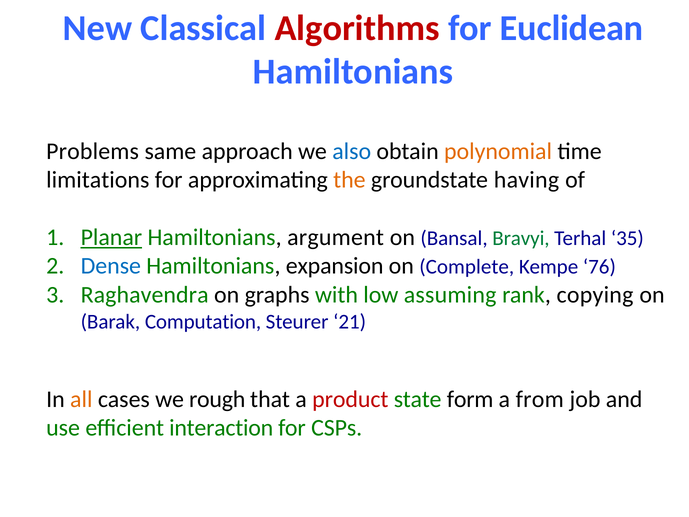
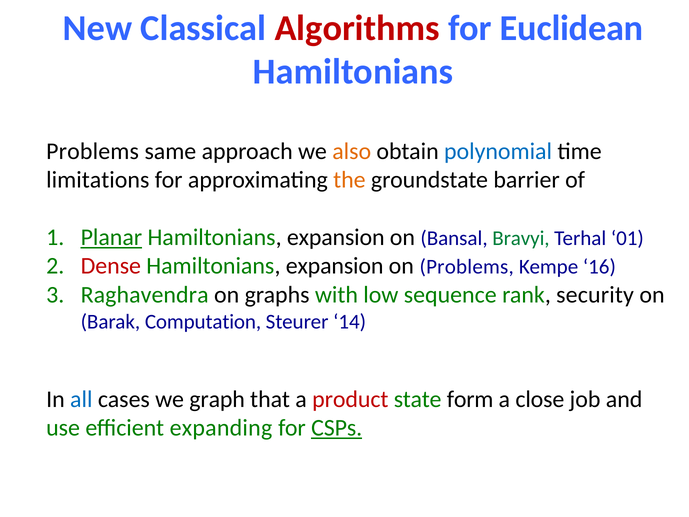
also colour: blue -> orange (352, 151)
polynomial colour: orange -> blue (498, 151)
having: having -> barrier (527, 180)
argument: argument -> expansion (336, 237)
35: 35 -> 01 (627, 238)
Dense colour: blue -> red (111, 266)
on Complete: Complete -> Problems (467, 267)
76: 76 -> 16 (599, 267)
assuming: assuming -> sequence (450, 295)
copying: copying -> security (595, 295)
21: 21 -> 14 (350, 321)
all colour: orange -> blue (81, 399)
rough: rough -> graph (217, 399)
from: from -> close (540, 399)
interaction: interaction -> expanding (221, 428)
CSPs underline: none -> present (337, 428)
